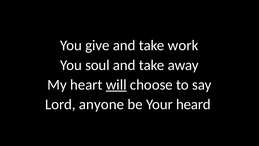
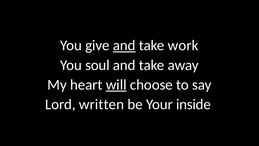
and underline: none -> present (124, 45)
anyone: anyone -> written (101, 104)
heard: heard -> inside (193, 104)
